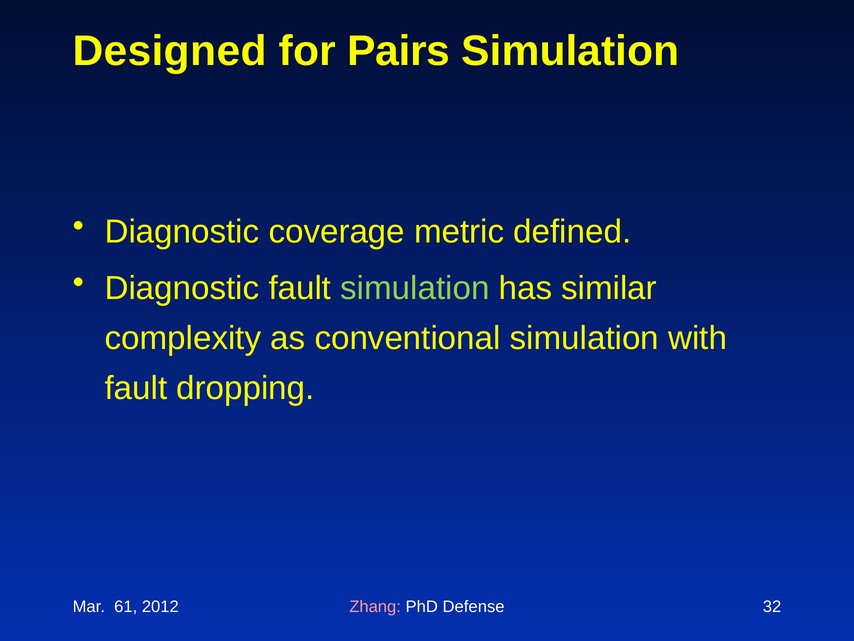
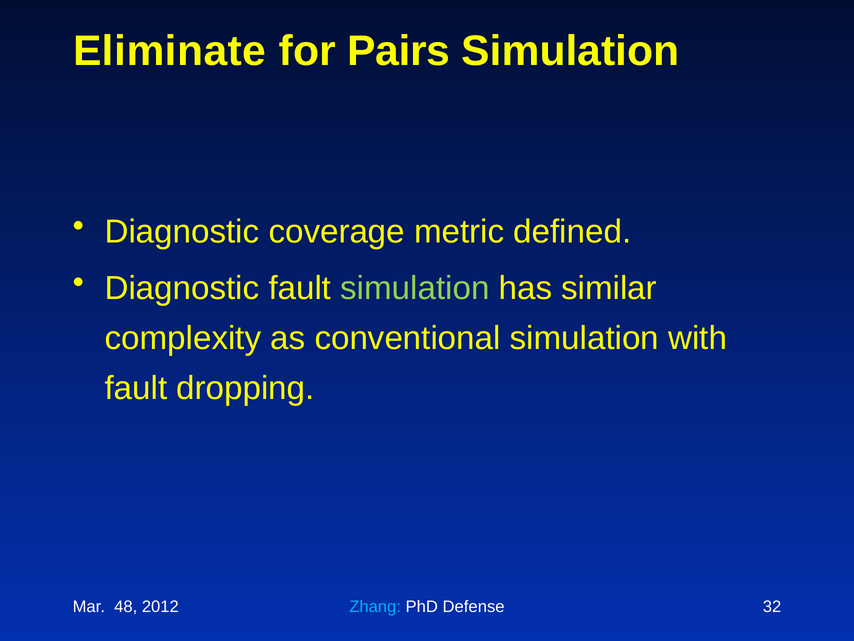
Designed: Designed -> Eliminate (170, 51)
61: 61 -> 48 (126, 606)
Zhang colour: pink -> light blue (375, 606)
